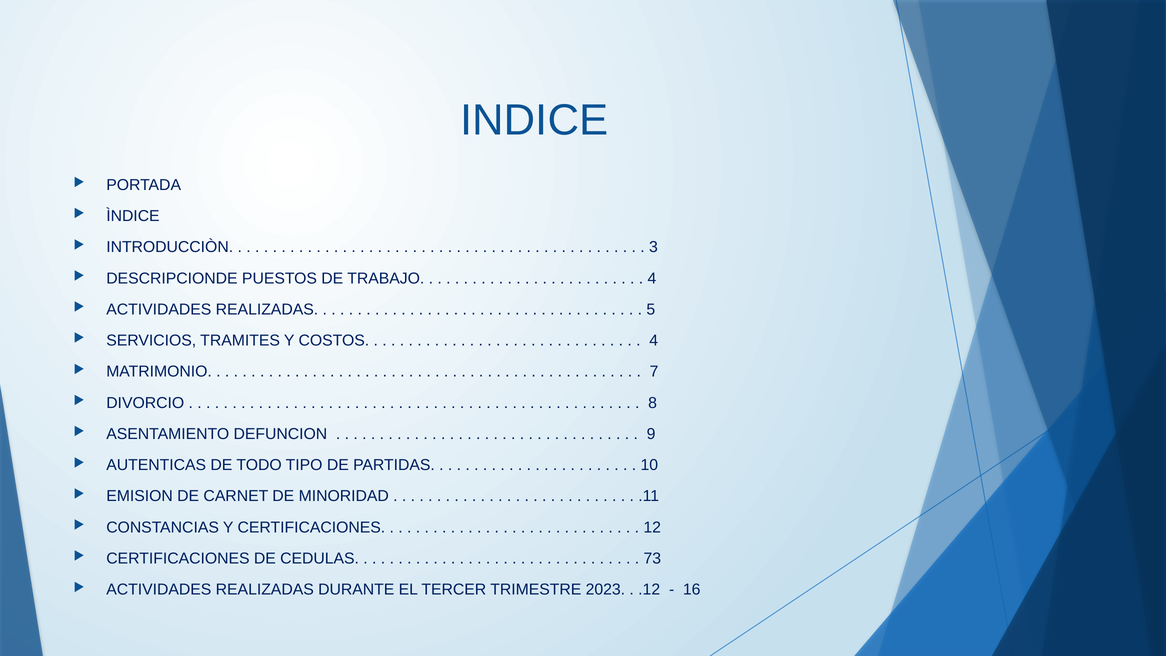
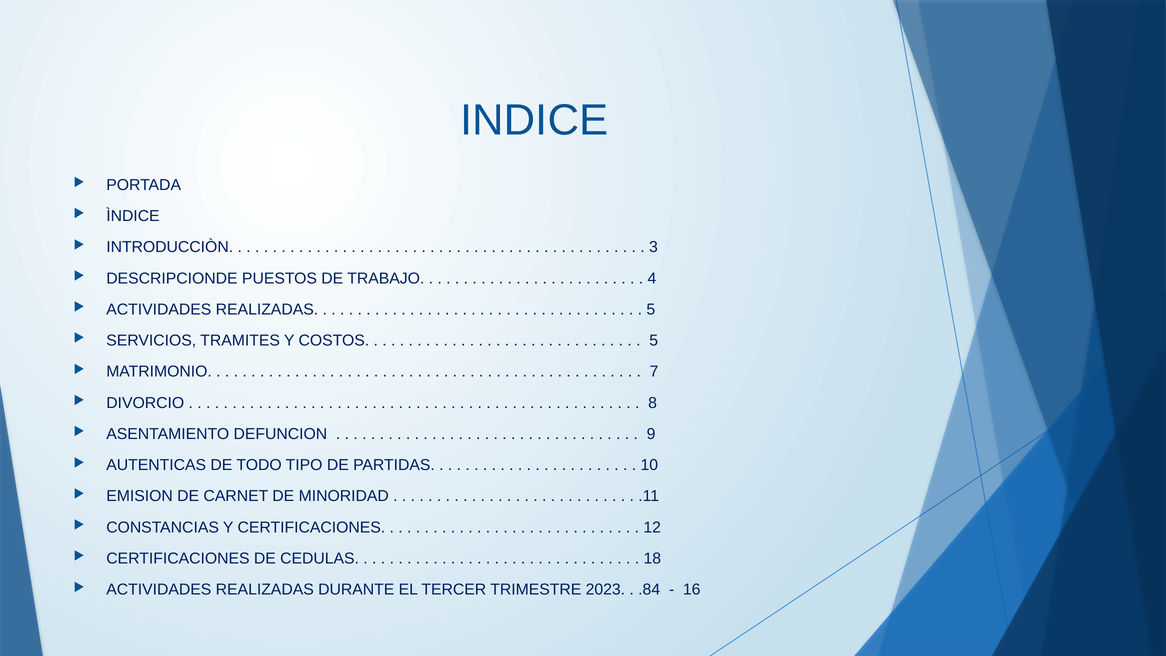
4: 4 -> 5 (654, 341)
73: 73 -> 18 (652, 558)
.12: .12 -> .84 (649, 590)
